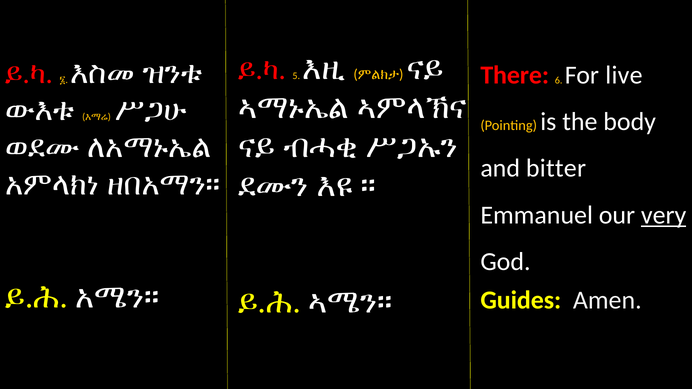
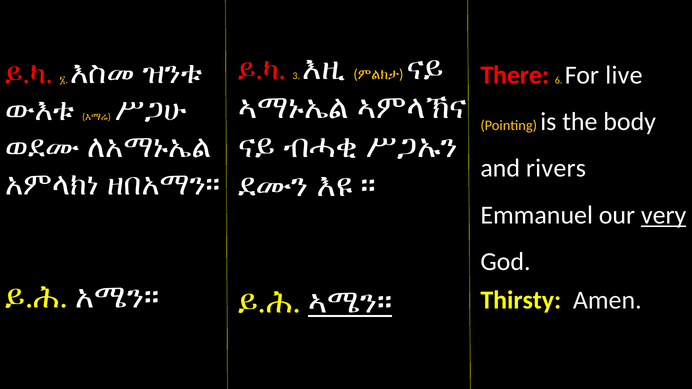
5: 5 -> 3 (296, 76)
bitter: bitter -> rivers (556, 168)
ኣሜን። underline: none -> present (350, 302)
Guides: Guides -> Thirsty (521, 300)
